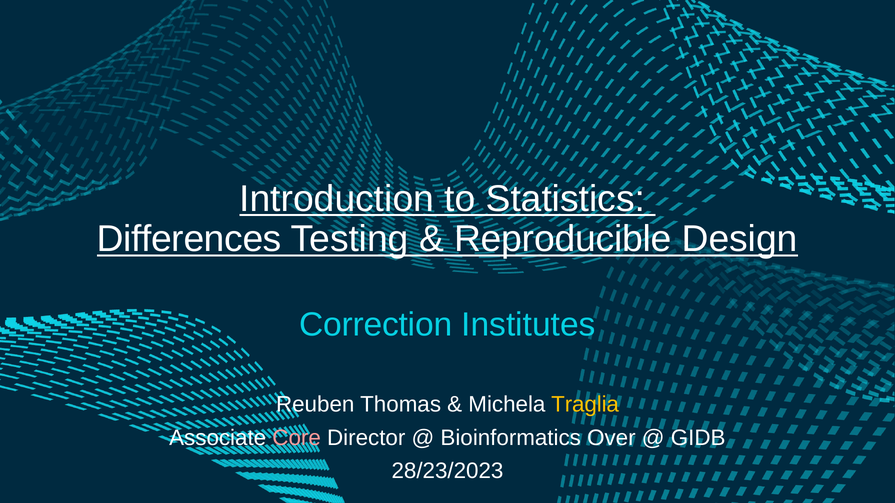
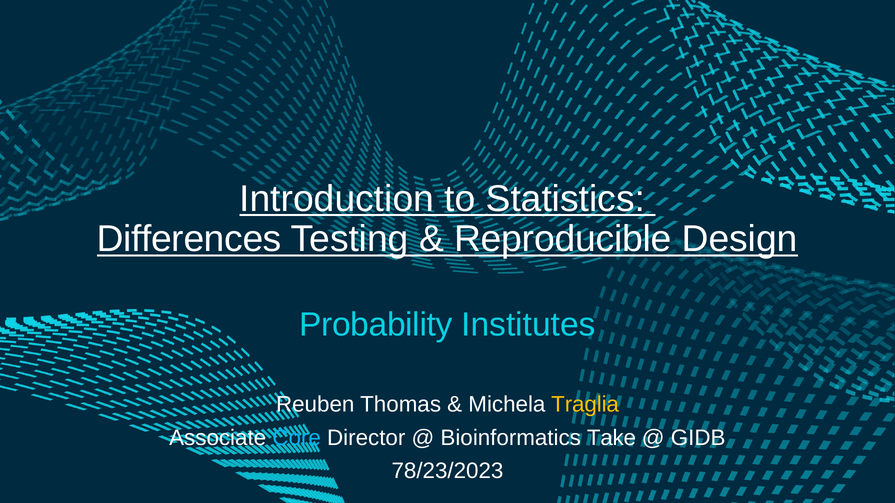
Correction: Correction -> Probability (376, 325)
Core colour: pink -> light blue (297, 438)
Over: Over -> Take (611, 438)
28/23/2023: 28/23/2023 -> 78/23/2023 (447, 472)
